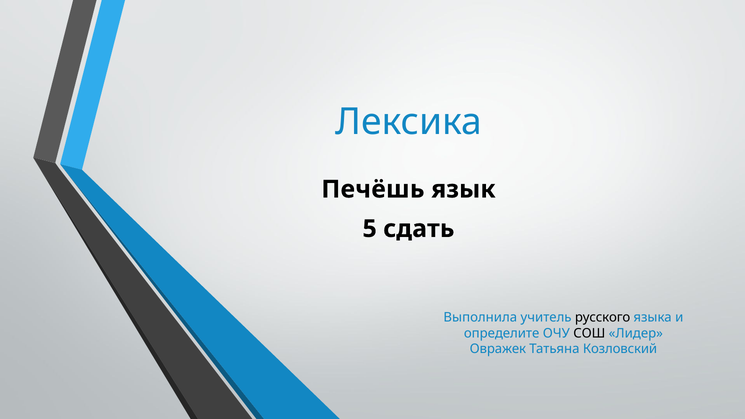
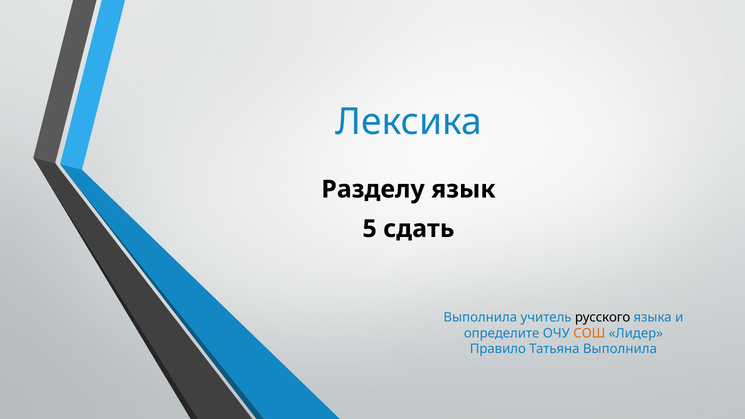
Печёшь: Печёшь -> Разделу (373, 189)
СОШ colour: black -> orange (589, 333)
Овражек: Овражек -> Правило (498, 349)
Татьяна Козловский: Козловский -> Выполнила (620, 349)
